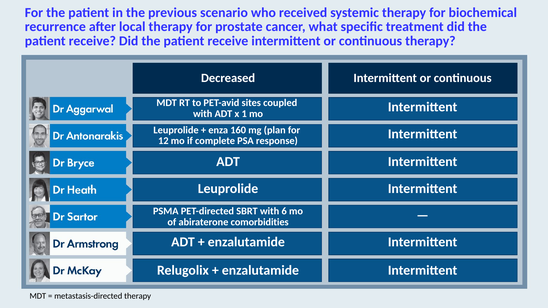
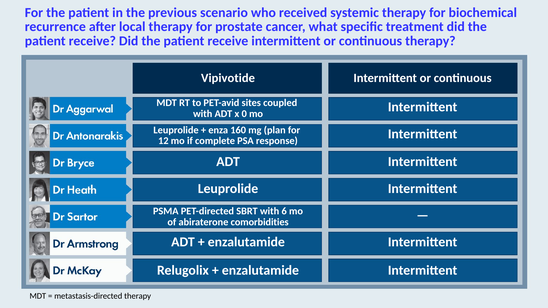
Decreased: Decreased -> Vipivotide (228, 78)
1: 1 -> 0 (244, 114)
